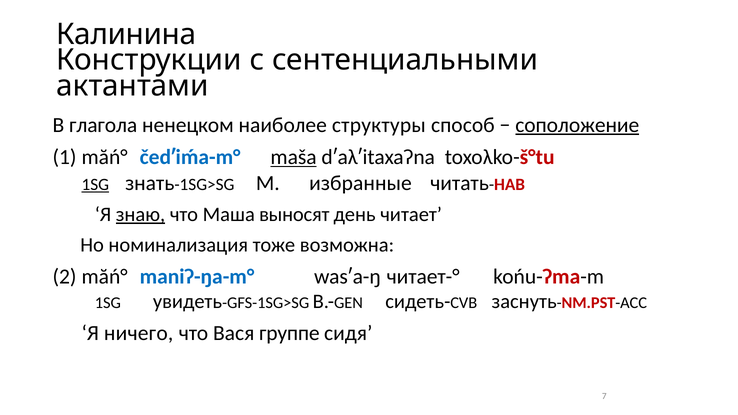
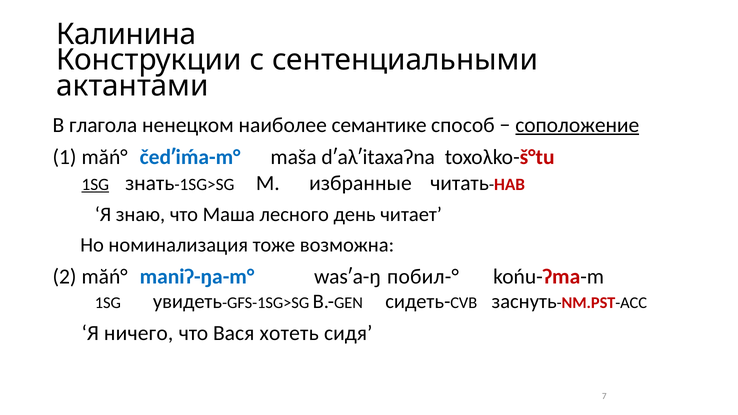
структуры: структуры -> семантике (379, 125)
maša underline: present -> none (294, 157)
знаю underline: present -> none (140, 214)
выносят: выносят -> лесного (294, 214)
читает-°: читает-° -> побил-° (423, 277)
группе: группе -> хотеть (289, 333)
